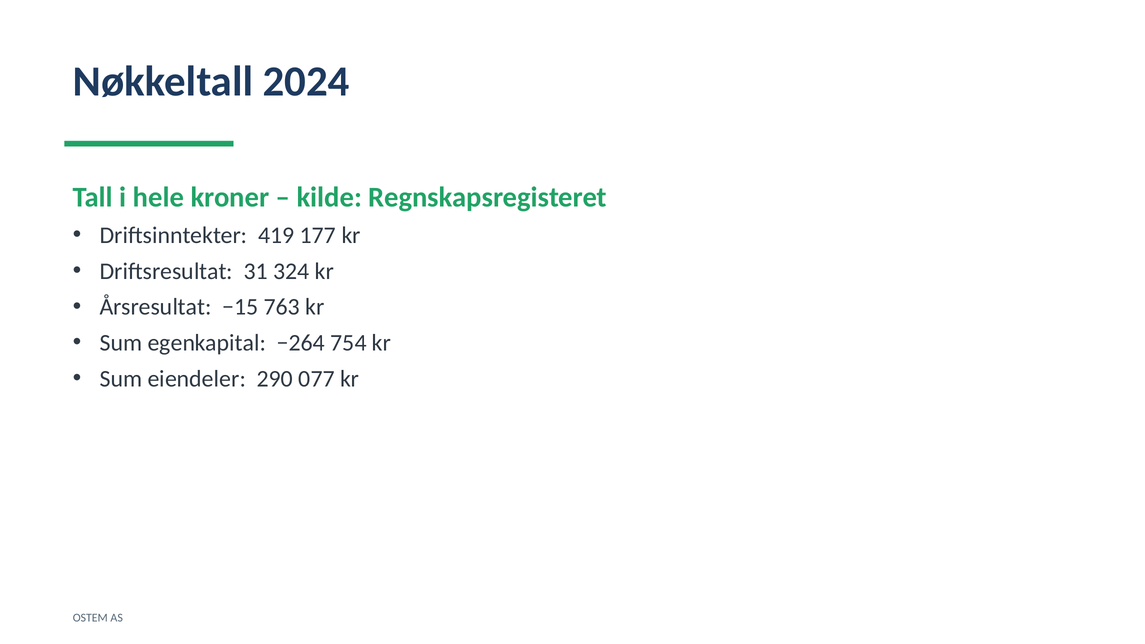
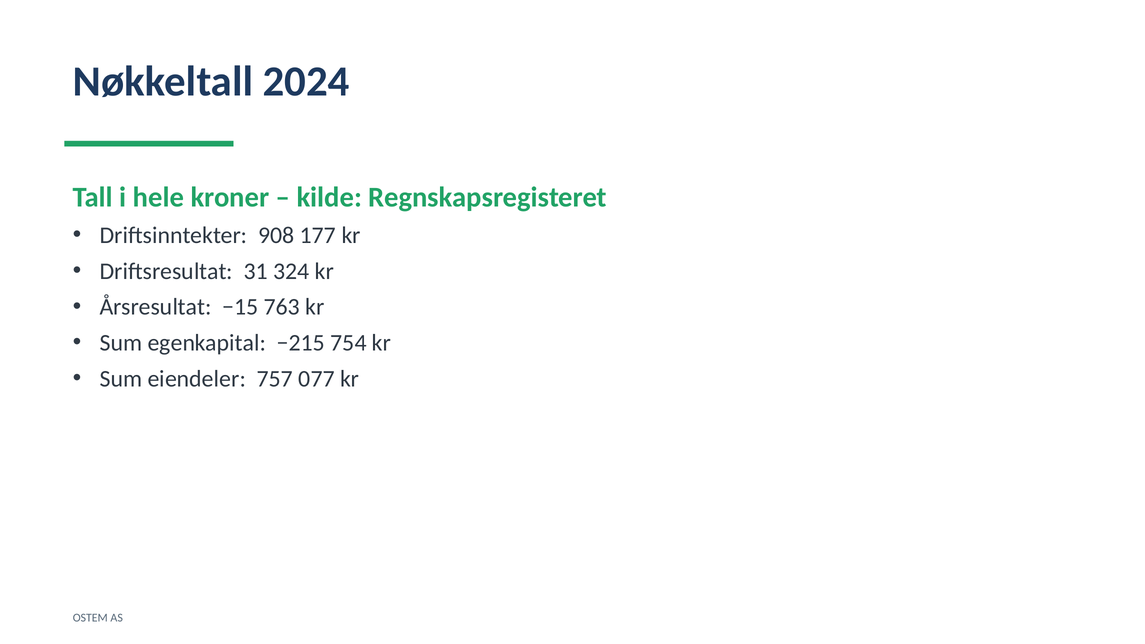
419: 419 -> 908 (276, 235)
−264: −264 -> −215 (301, 343)
290: 290 -> 757 (275, 379)
